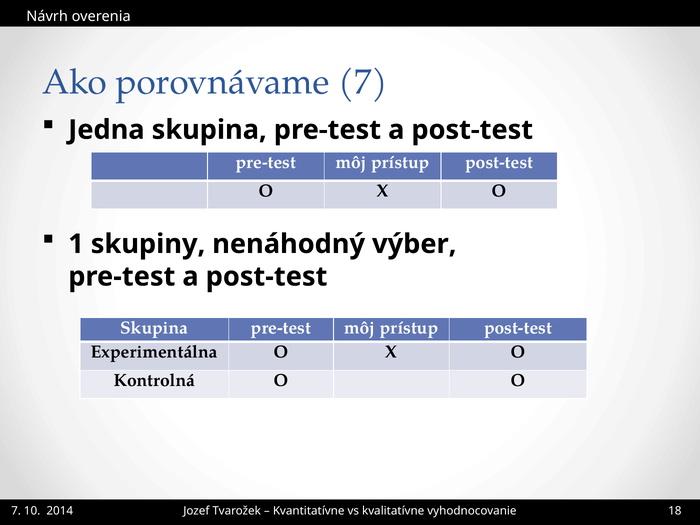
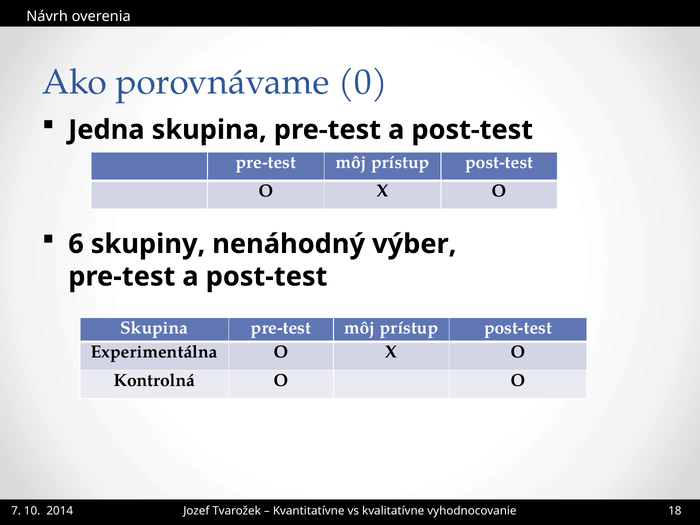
porovnávame 7: 7 -> 0 (363, 82)
1: 1 -> 6 (76, 244)
